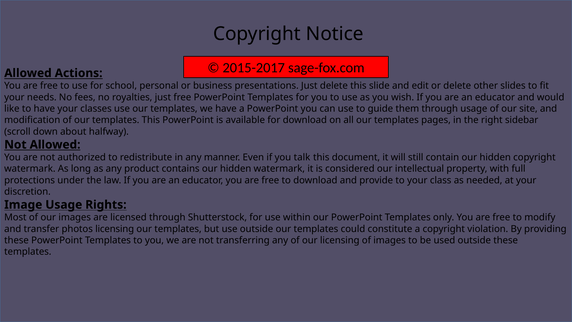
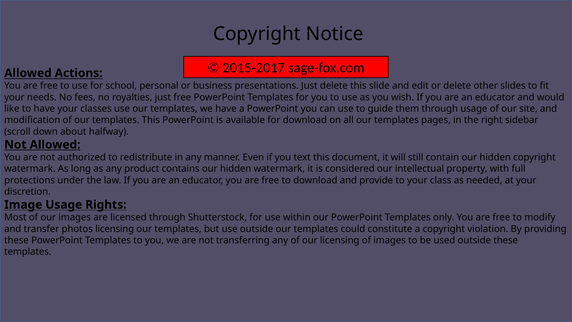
talk: talk -> text (302, 157)
